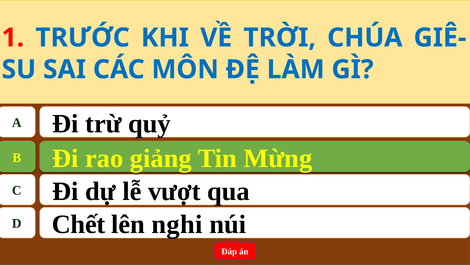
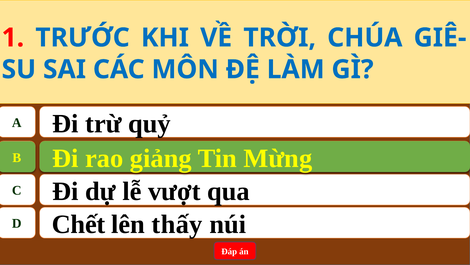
nghi: nghi -> thấy (177, 224)
